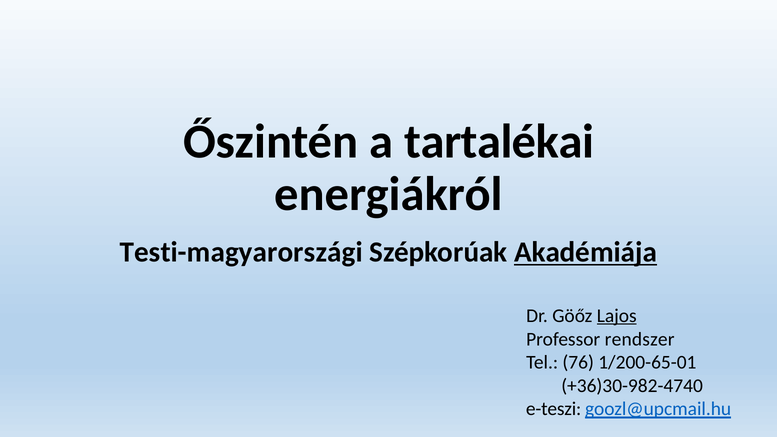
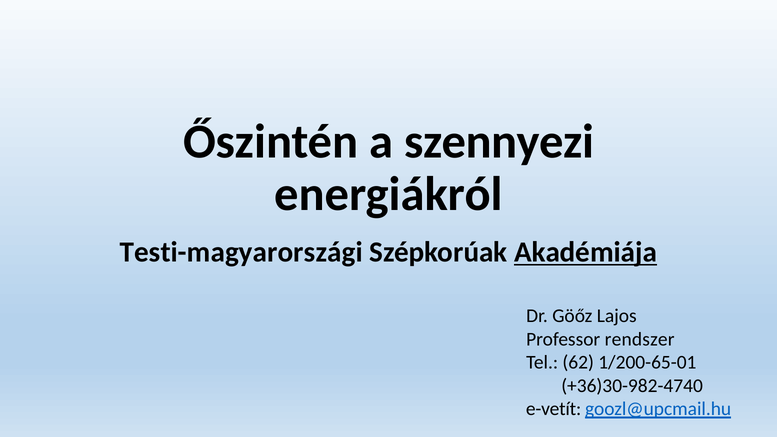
tartalékai: tartalékai -> szennyezi (499, 142)
Lajos underline: present -> none (617, 316)
76: 76 -> 62 (578, 362)
e-teszi: e-teszi -> e-vetít (554, 409)
